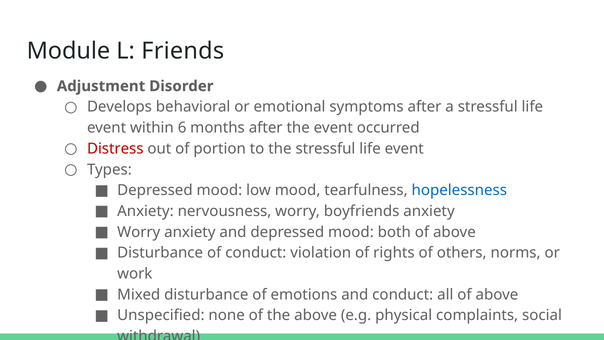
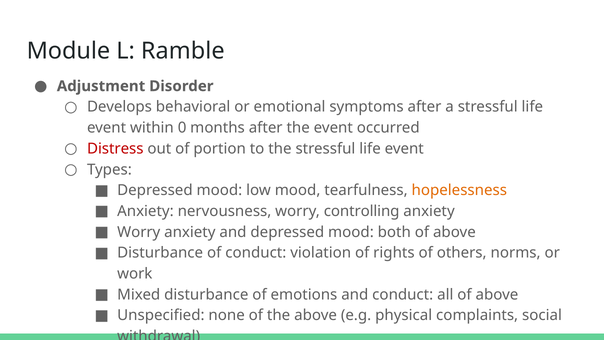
Friends: Friends -> Ramble (183, 51)
6: 6 -> 0 (182, 128)
hopelessness colour: blue -> orange (459, 190)
boyfriends: boyfriends -> controlling (362, 211)
